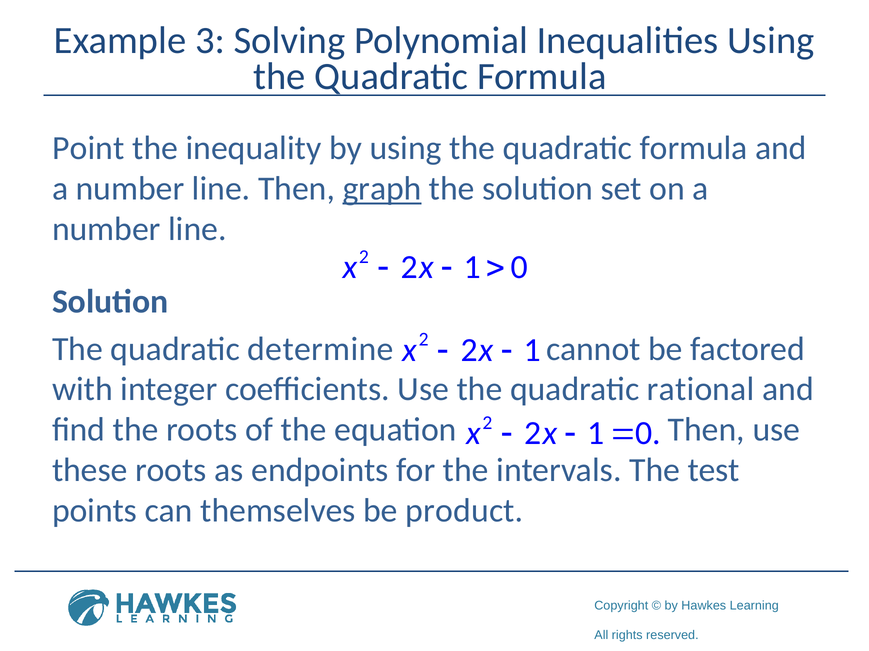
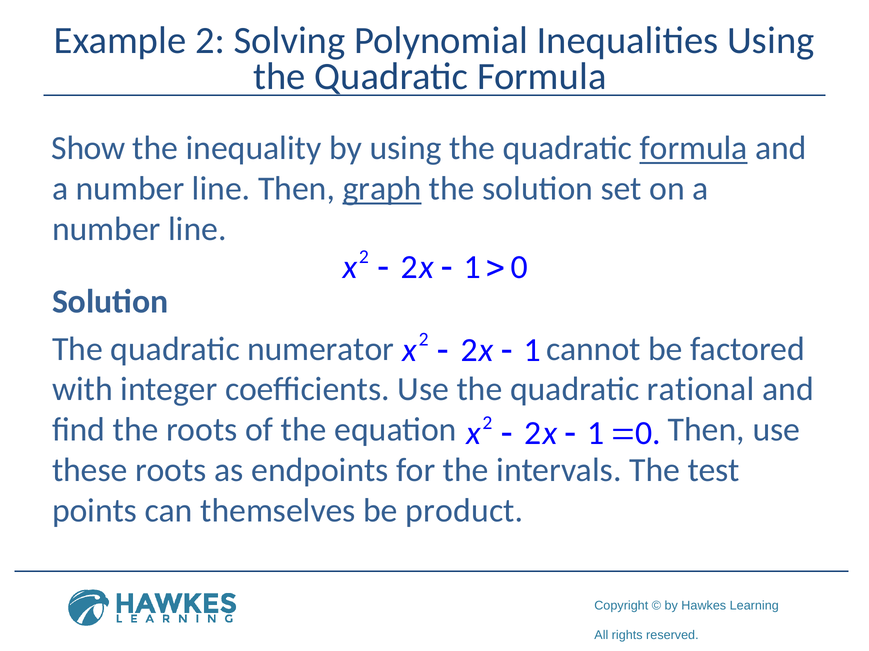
Example 3: 3 -> 2 (210, 40)
Point: Point -> Show (89, 149)
formula underline: none -> present (694, 149)
determine: determine -> numerator (321, 349)
